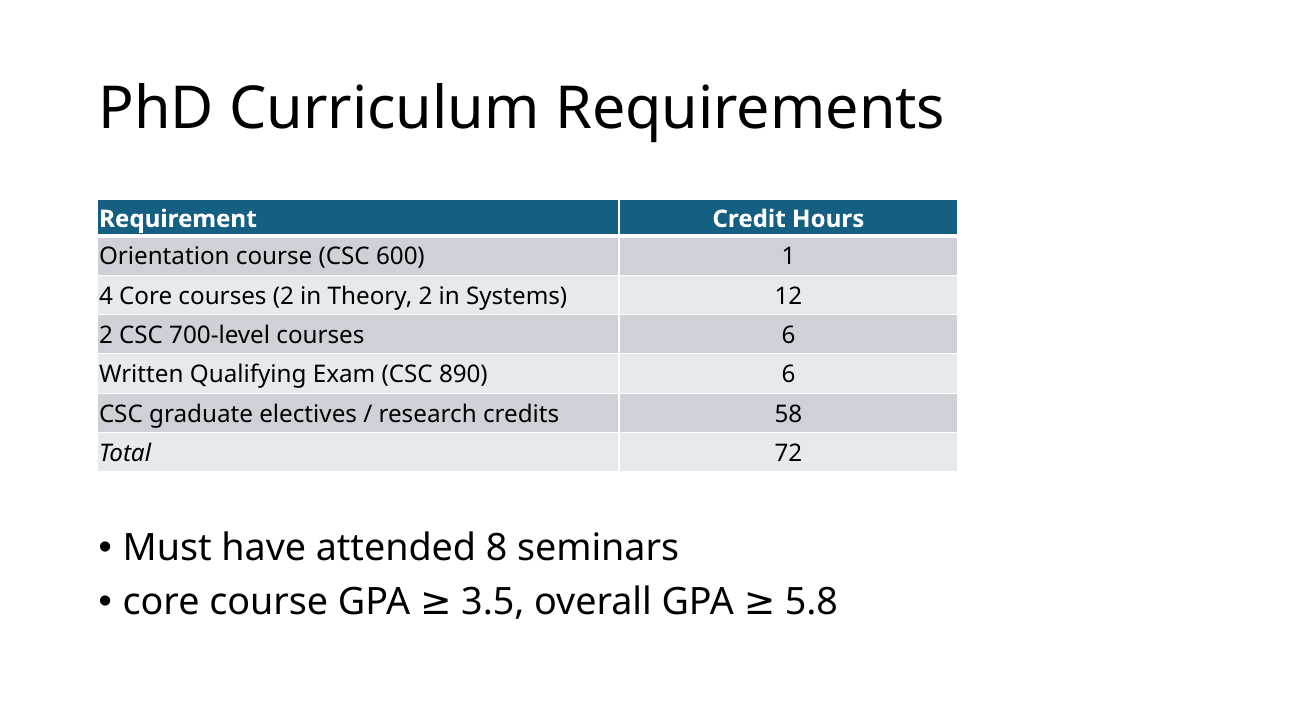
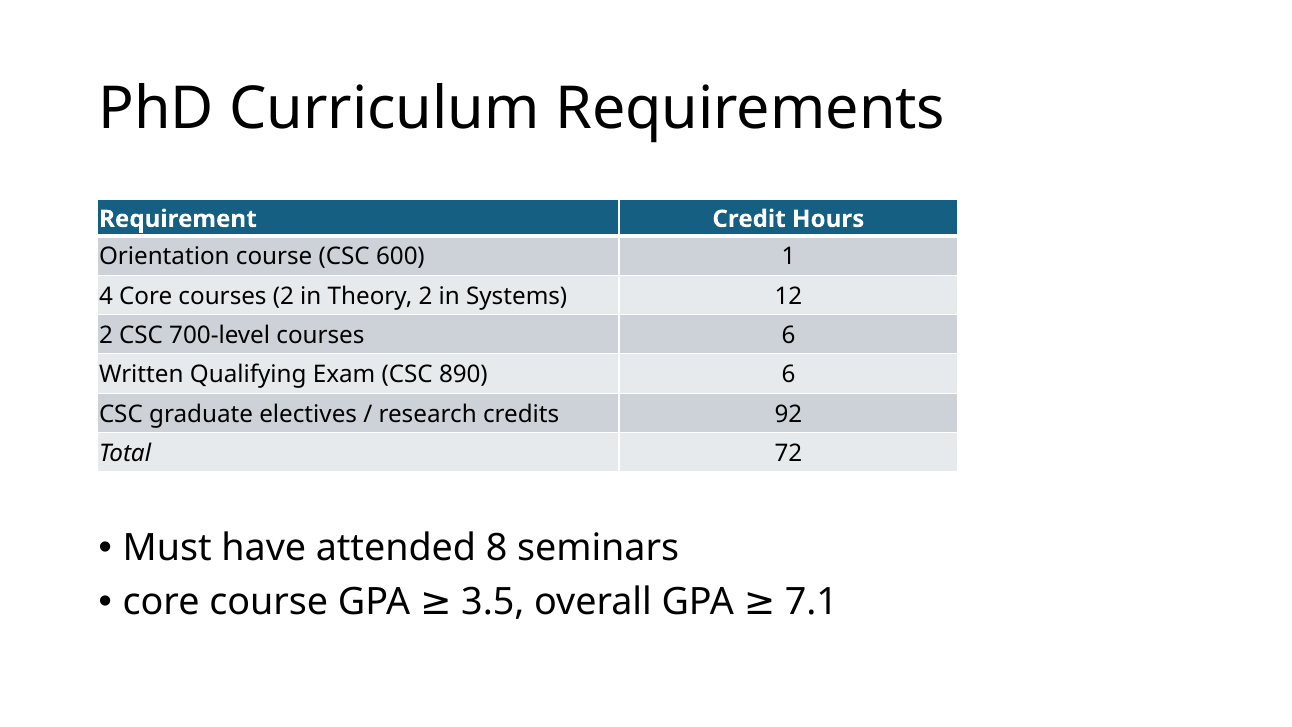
58: 58 -> 92 (788, 414)
5.8: 5.8 -> 7.1 (811, 602)
